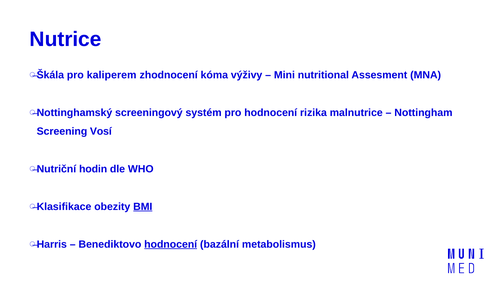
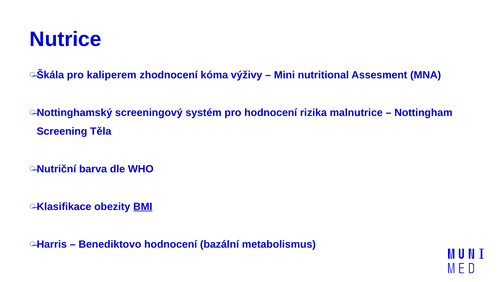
Vosí: Vosí -> Těla (101, 132)
hodin: hodin -> barva (93, 169)
hodnocení underline: present -> none (171, 245)
